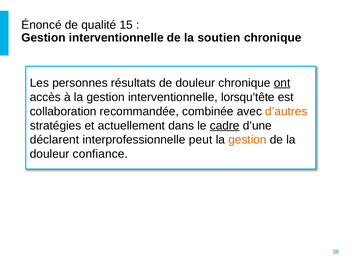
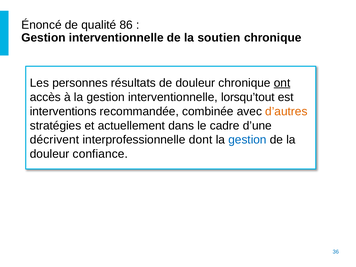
15: 15 -> 86 (126, 25)
lorsqu’tête: lorsqu’tête -> lorsqu’tout (248, 97)
collaboration: collaboration -> interventions (63, 111)
cadre underline: present -> none (225, 126)
déclarent: déclarent -> décrivent (55, 140)
peut: peut -> dont (201, 140)
gestion colour: orange -> blue (247, 140)
